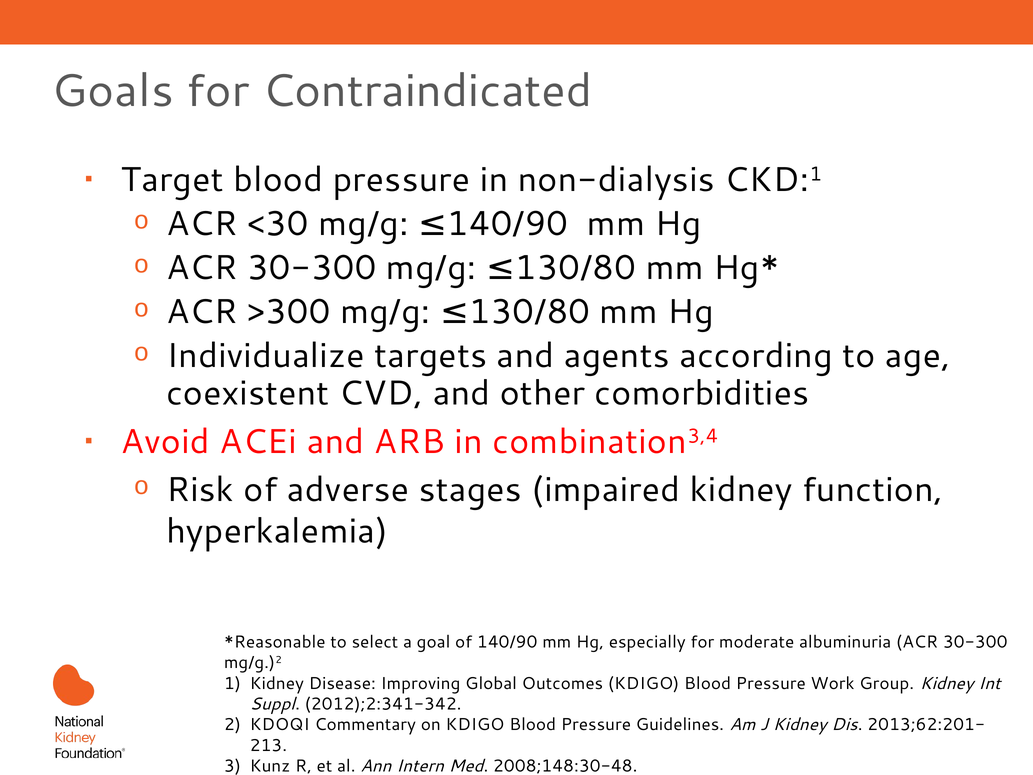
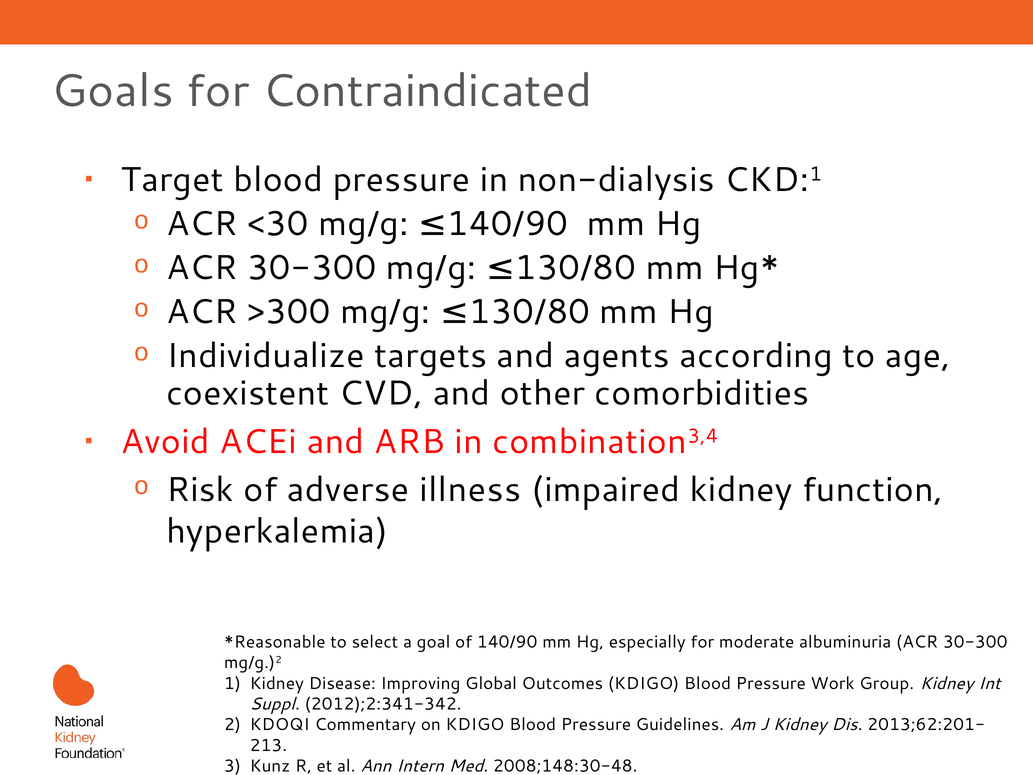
stages: stages -> illness (470, 490)
